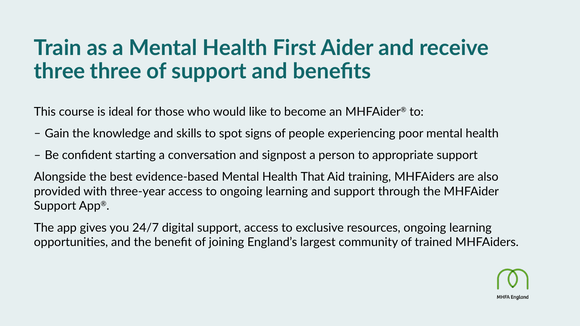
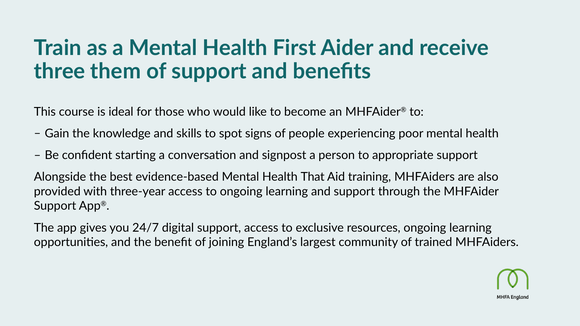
three three: three -> them (116, 71)
